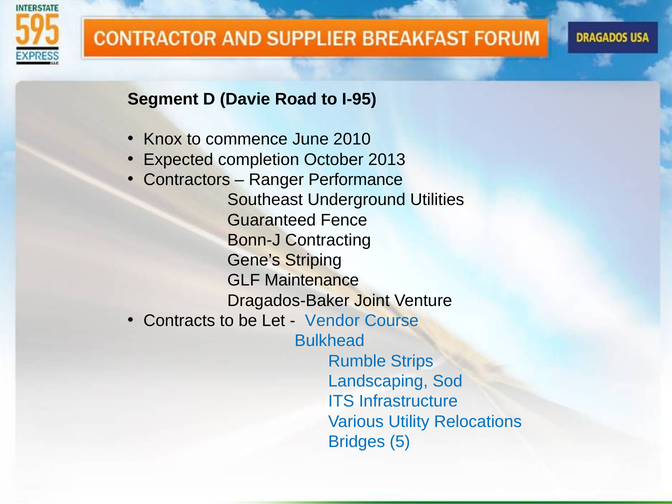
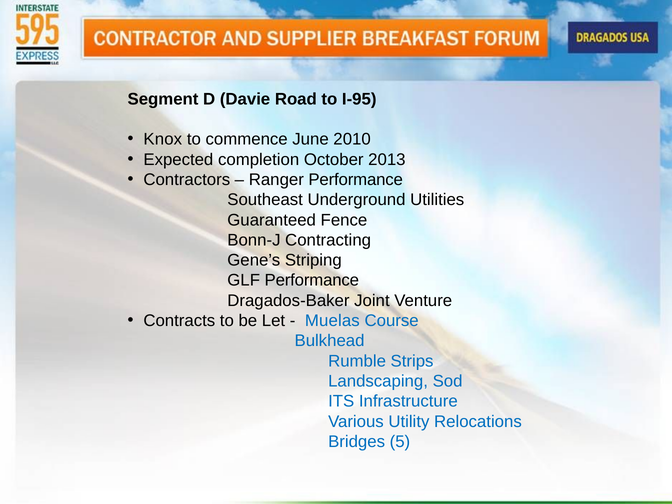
GLF Maintenance: Maintenance -> Performance (312, 280)
Vendor: Vendor -> Muelas (332, 321)
